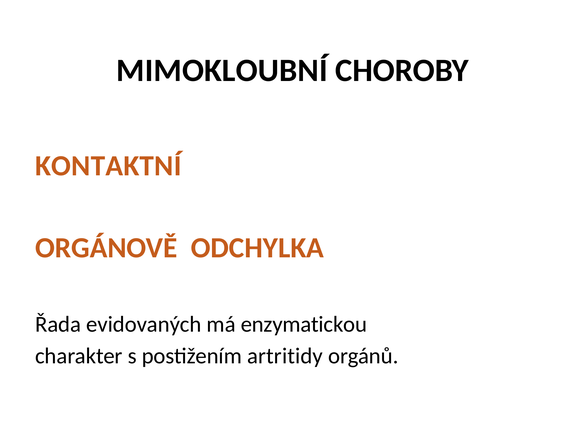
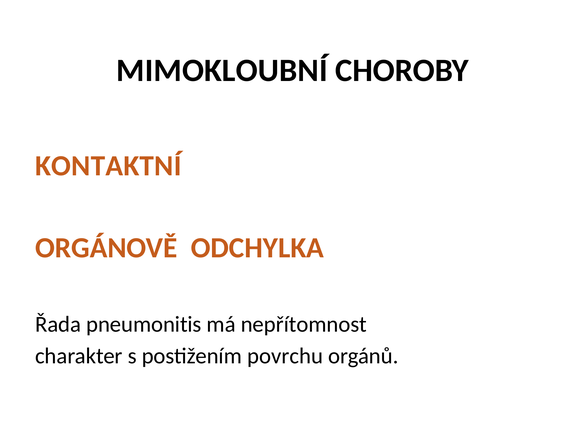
evidovaných: evidovaných -> pneumonitis (144, 324)
enzymatickou: enzymatickou -> nepřítomnost (304, 324)
artritidy: artritidy -> povrchu (285, 356)
